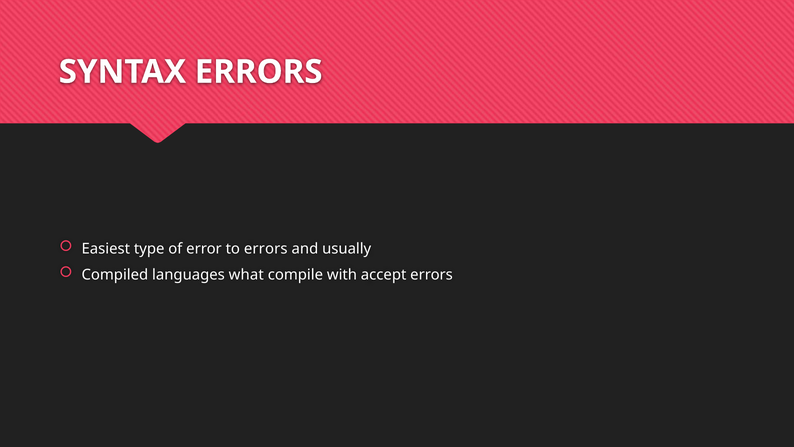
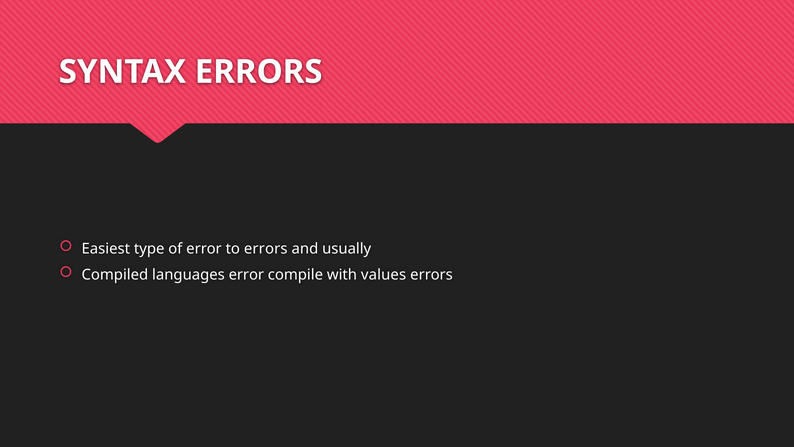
languages what: what -> error (246, 274)
accept: accept -> values (384, 274)
